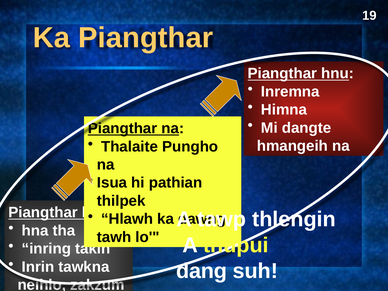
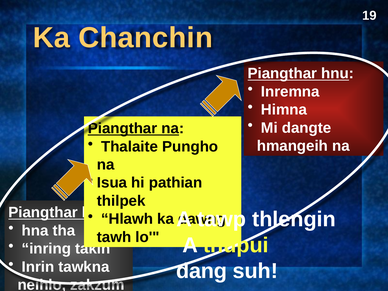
Ka Piangthar: Piangthar -> Chanchin (146, 38)
